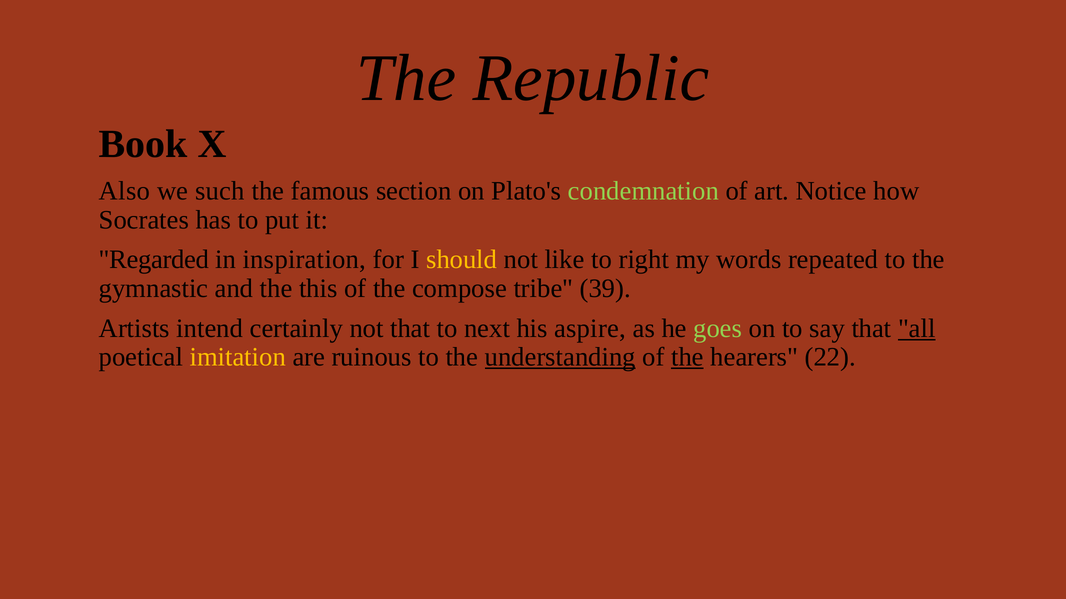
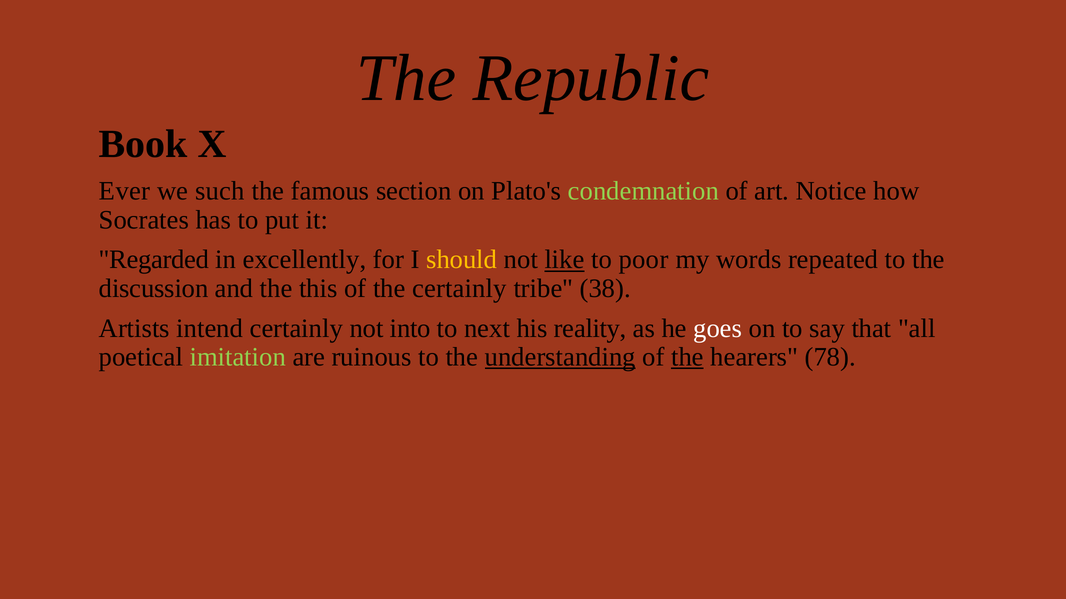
Also: Also -> Ever (125, 191)
inspiration: inspiration -> excellently (305, 260)
like underline: none -> present (565, 260)
right: right -> poor (644, 260)
gymnastic: gymnastic -> discussion (154, 289)
the compose: compose -> certainly (459, 289)
39: 39 -> 38 (605, 289)
not that: that -> into (410, 329)
aspire: aspire -> reality (590, 329)
goes colour: light green -> white (718, 329)
all underline: present -> none (917, 329)
imitation colour: yellow -> light green (238, 357)
22: 22 -> 78 (830, 357)
